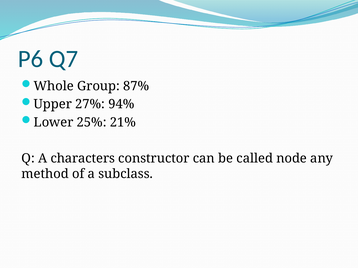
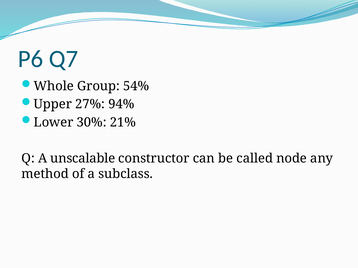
87%: 87% -> 54% (136, 86)
25%: 25% -> 30% (92, 122)
characters: characters -> unscalable (83, 159)
